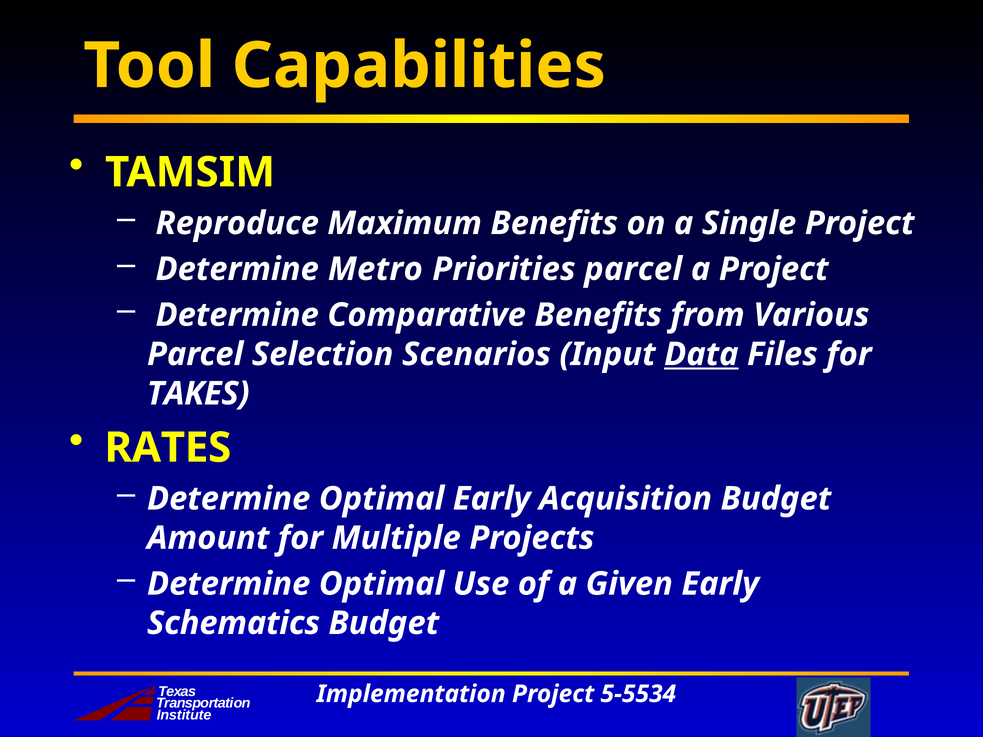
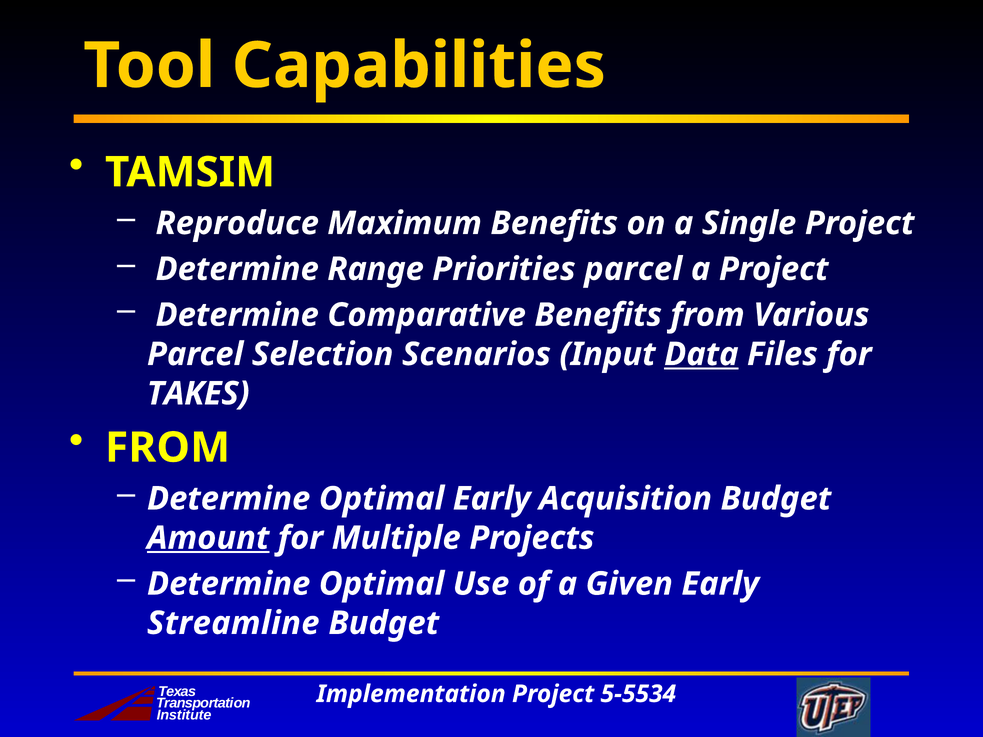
Metro: Metro -> Range (376, 269)
RATES: RATES -> FROM (168, 448)
Amount underline: none -> present (208, 538)
Schematics: Schematics -> Streamline (233, 623)
